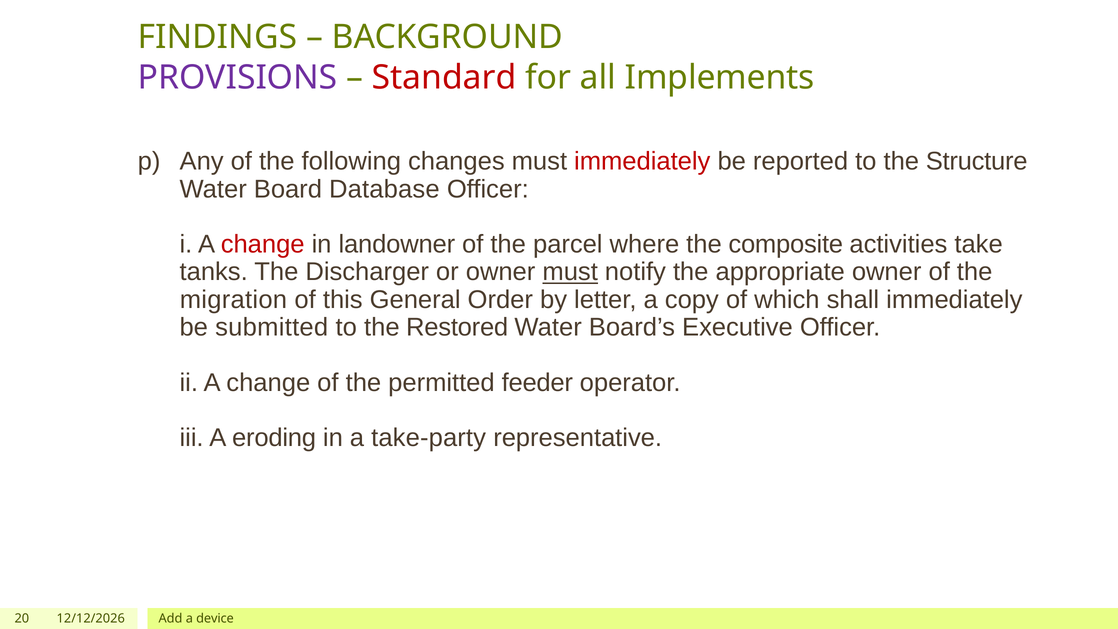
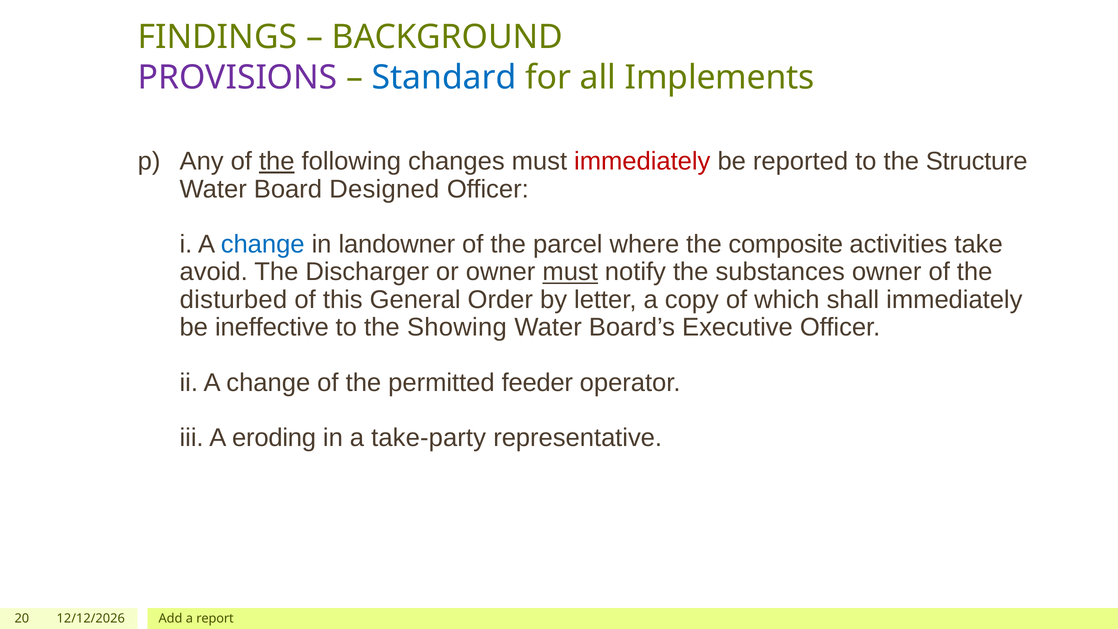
Standard colour: red -> blue (444, 78)
the underline: none -> present (277, 161)
Database: Database -> Designed (384, 189)
change colour: red -> blue (263, 244)
tanks: tanks -> avoid (214, 272)
appropriate: appropriate -> substances (780, 272)
migration: migration -> disturbed (233, 300)
submitted: submitted -> ineffective (272, 327)
Restored: Restored -> Showing (457, 327)
device: device -> report (215, 618)
